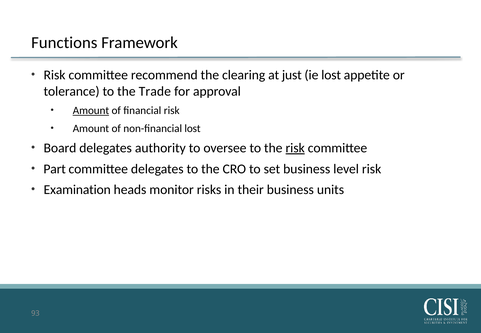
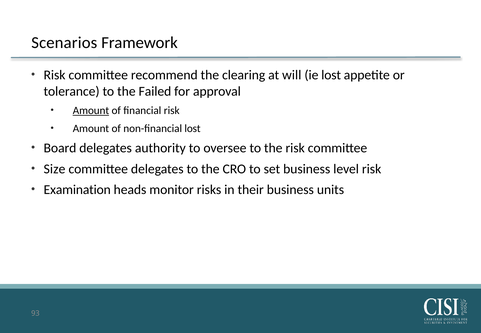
Functions: Functions -> Scenarios (64, 43)
just: just -> will (292, 75)
Trade: Trade -> Failed (155, 91)
risk underline: present -> none (295, 148)
Part: Part -> Size (55, 169)
